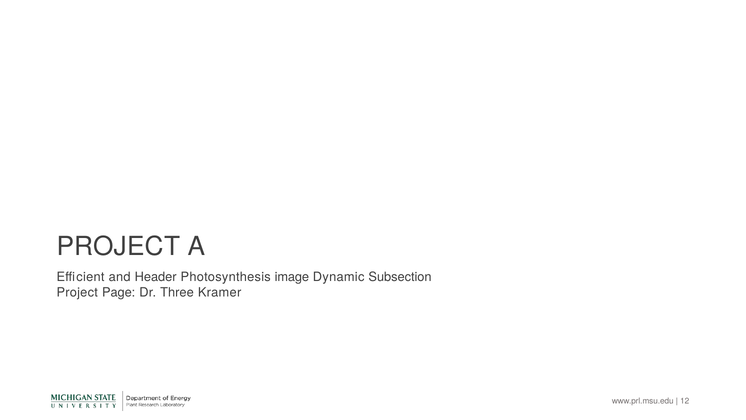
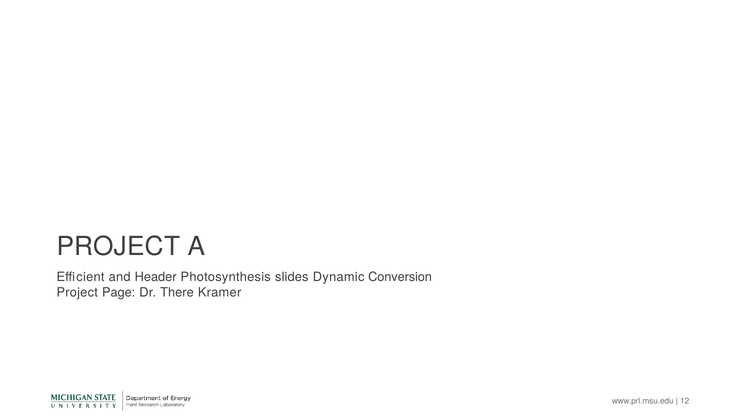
image: image -> slides (292, 277)
Subsection: Subsection -> Conversion (400, 277)
Three: Three -> There (177, 292)
